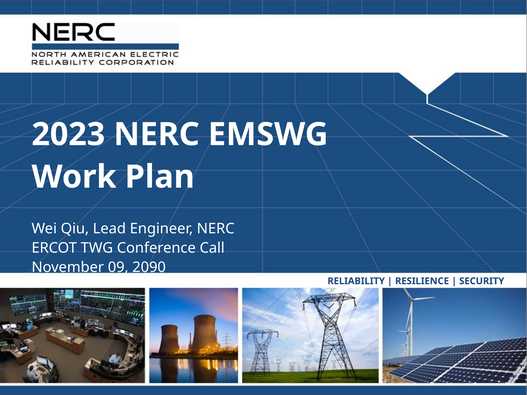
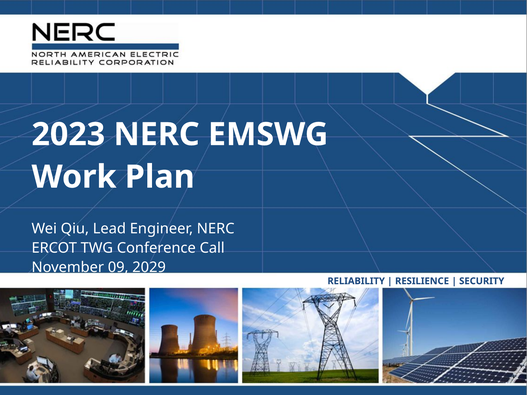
2090: 2090 -> 2029 (149, 268)
